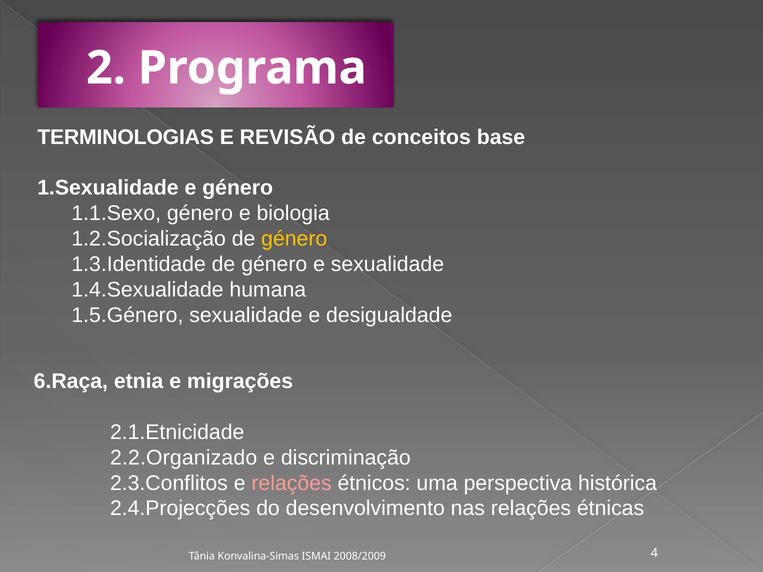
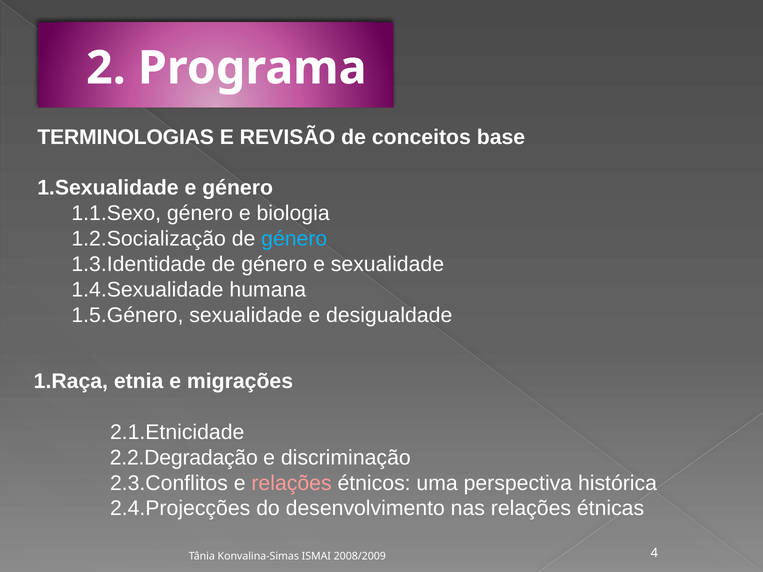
género colour: yellow -> light blue (294, 239)
6.Raça: 6.Raça -> 1.Raça (71, 382)
2.2.Organizado: 2.2.Organizado -> 2.2.Degradação (184, 458)
